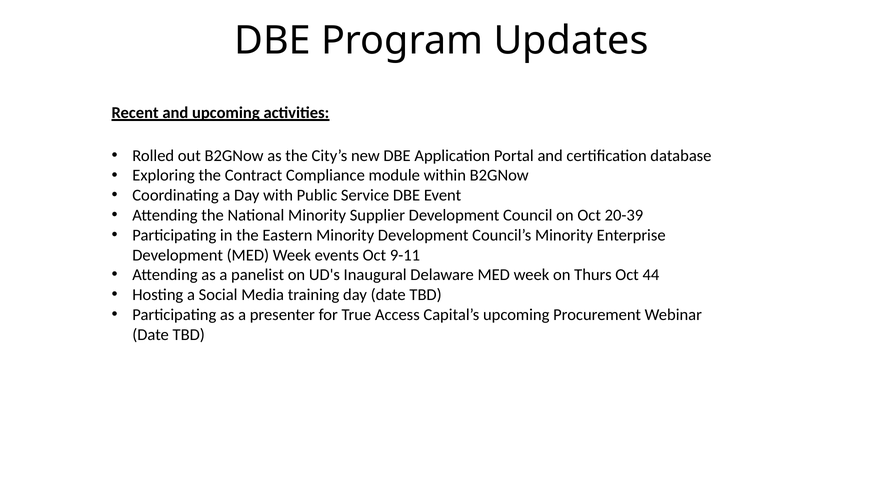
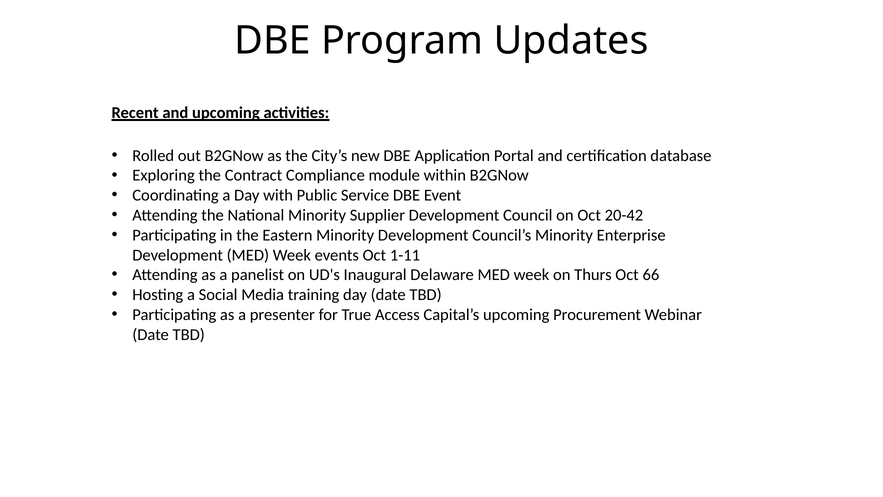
20-39: 20-39 -> 20-42 (624, 215)
9-11: 9-11 -> 1-11 (405, 255)
44: 44 -> 66 (651, 275)
